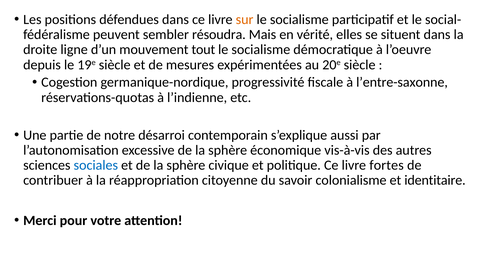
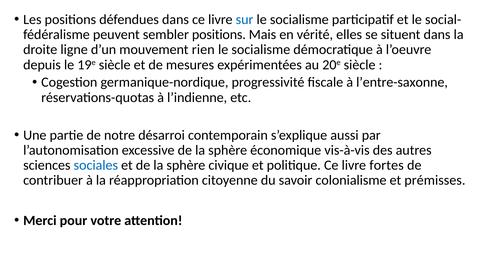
sur colour: orange -> blue (245, 19)
sembler résoudra: résoudra -> positions (219, 35)
tout: tout -> rien (203, 50)
identitaire: identitaire -> prémisses (435, 181)
